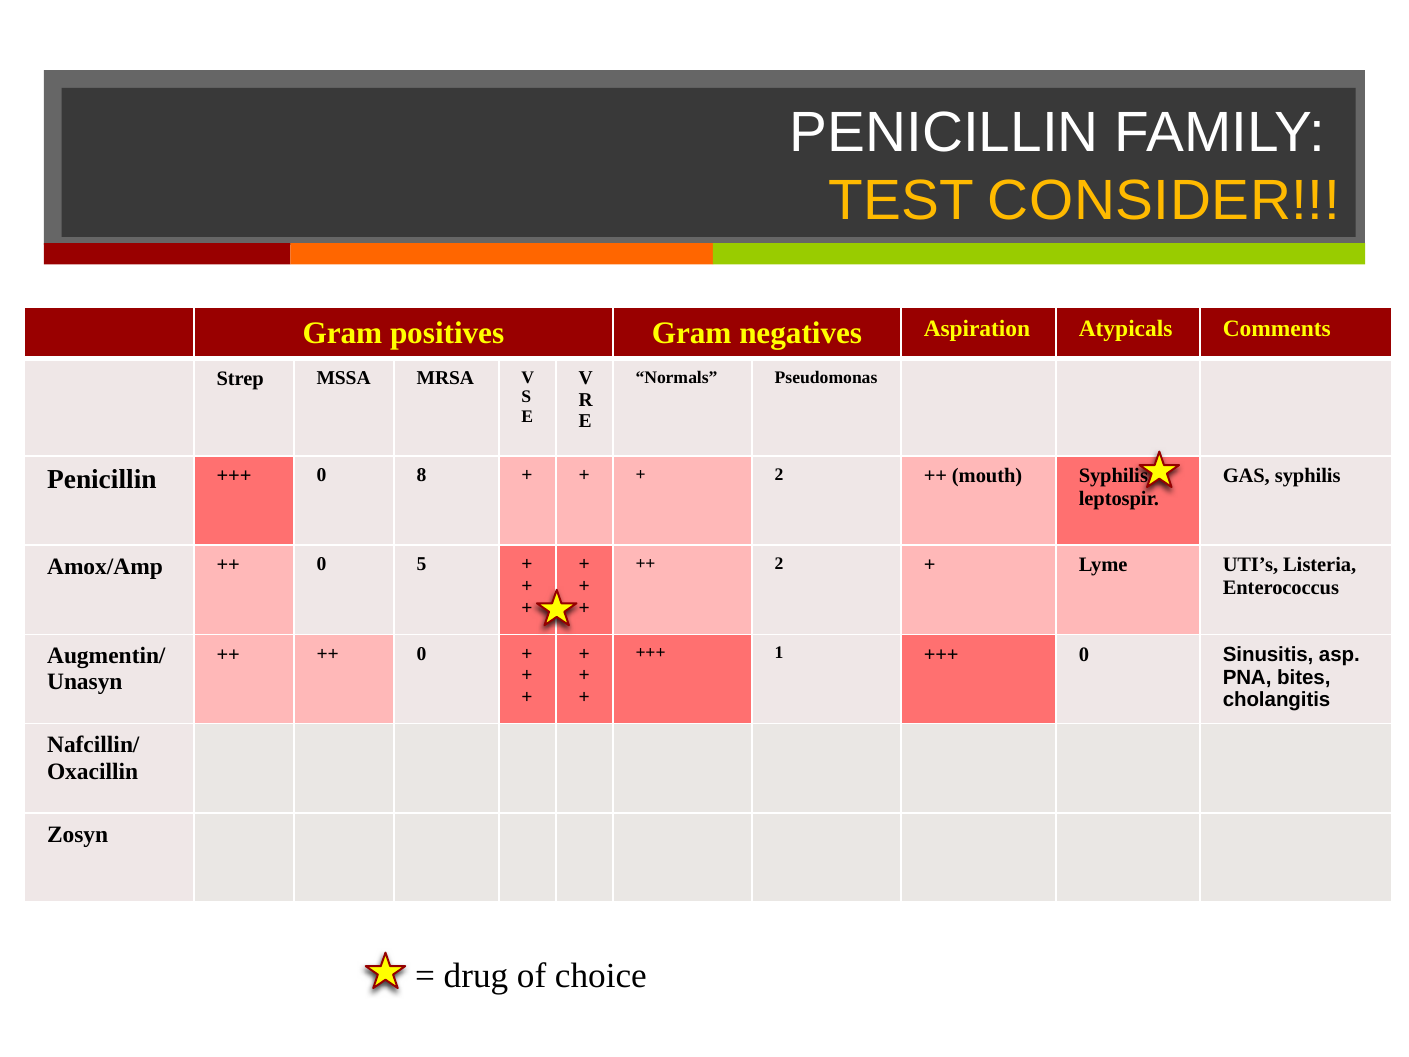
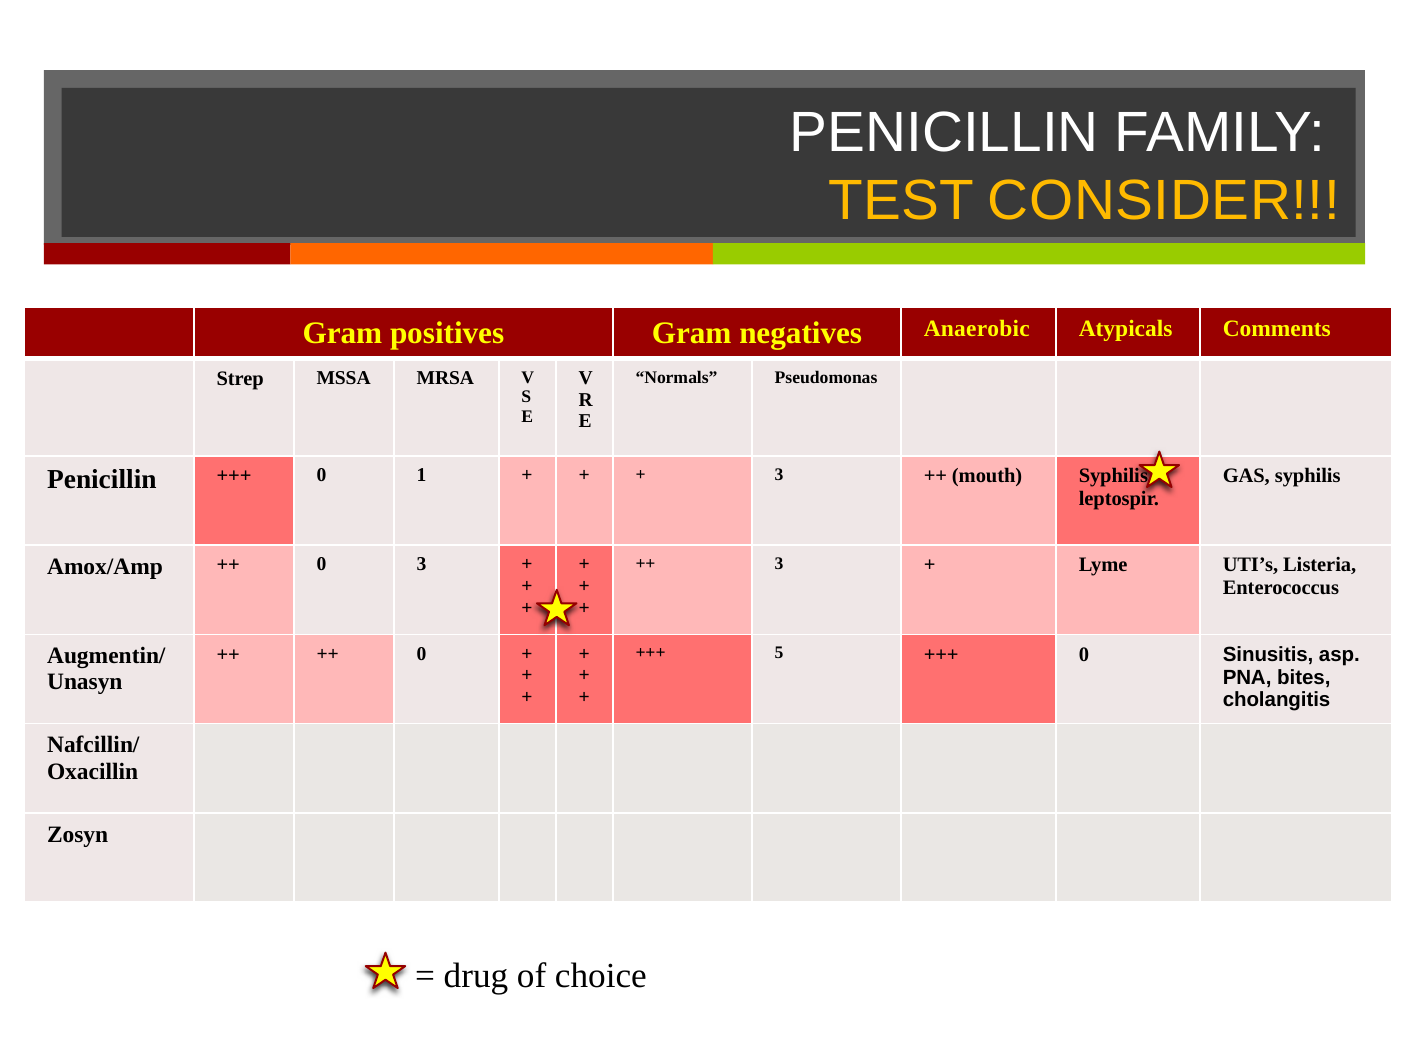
Aspiration: Aspiration -> Anaerobic (977, 329)
8: 8 -> 1 (422, 475)
2: 2 -> 3 (779, 474)
2: 2 -> 3 (779, 563)
0 5: 5 -> 3 (422, 564)
1: 1 -> 5 (779, 653)
